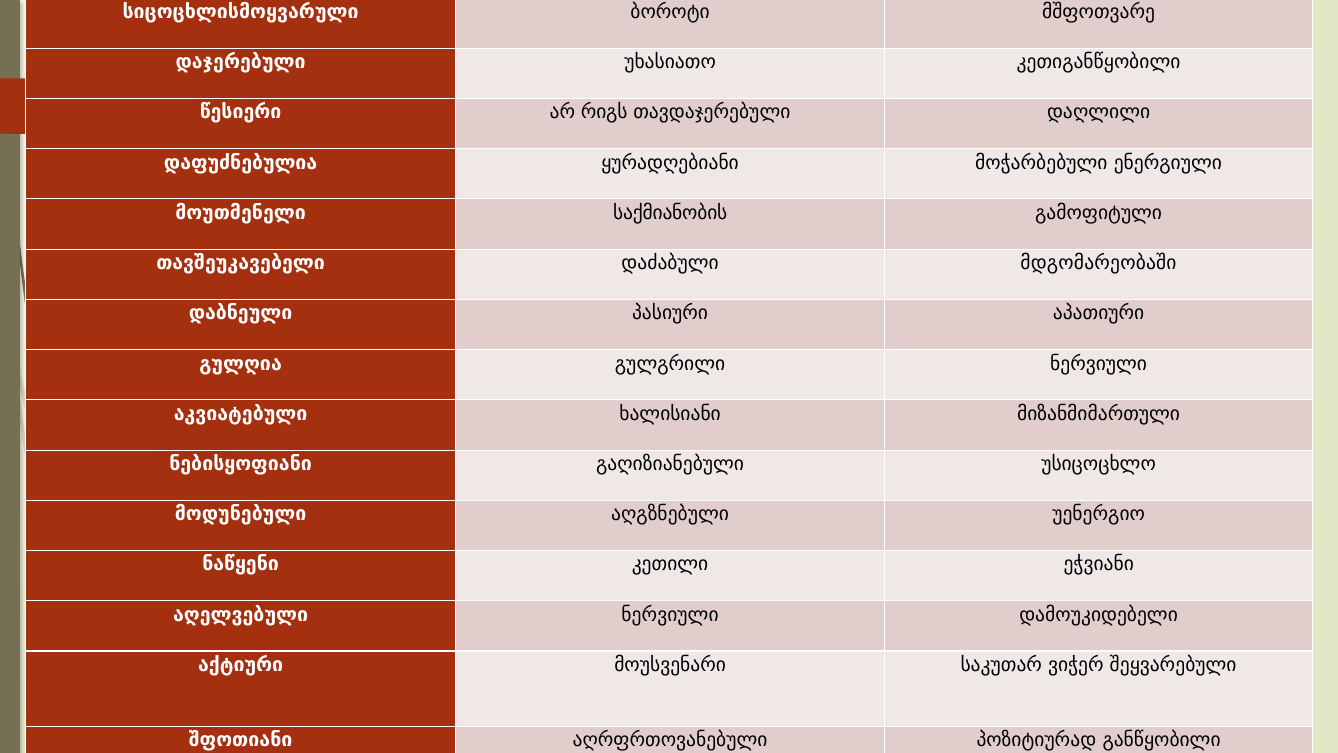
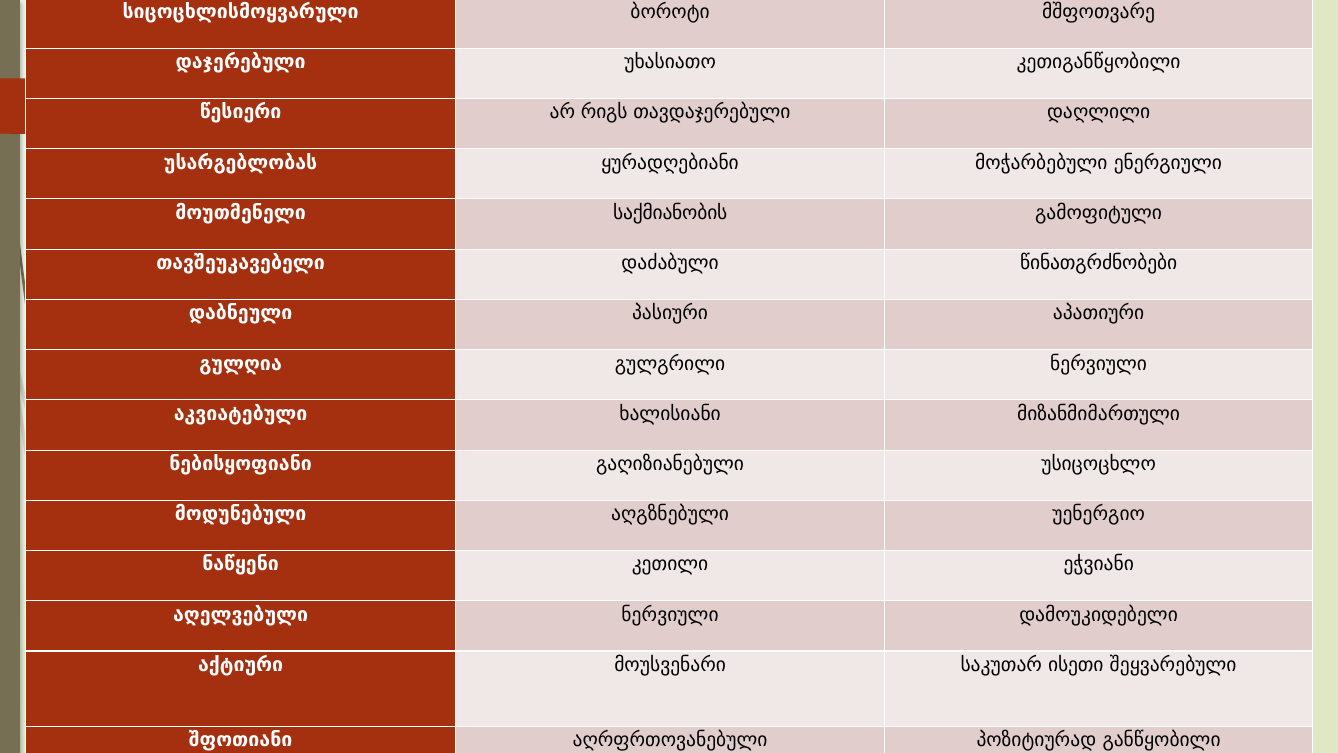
დაფუძნებულია: დაფუძნებულია -> უსარგებლობას (241, 163)
მდგომარეობაში: მდგომარეობაში -> წინათგრძნობები (1099, 263)
ვიჭერ: ვიჭერ -> ისეთი (1076, 665)
